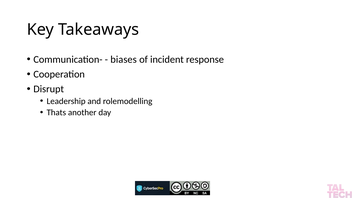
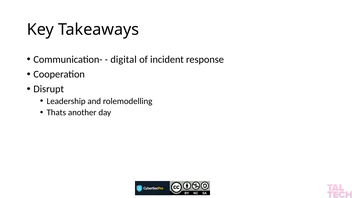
biases: biases -> digital (124, 60)
